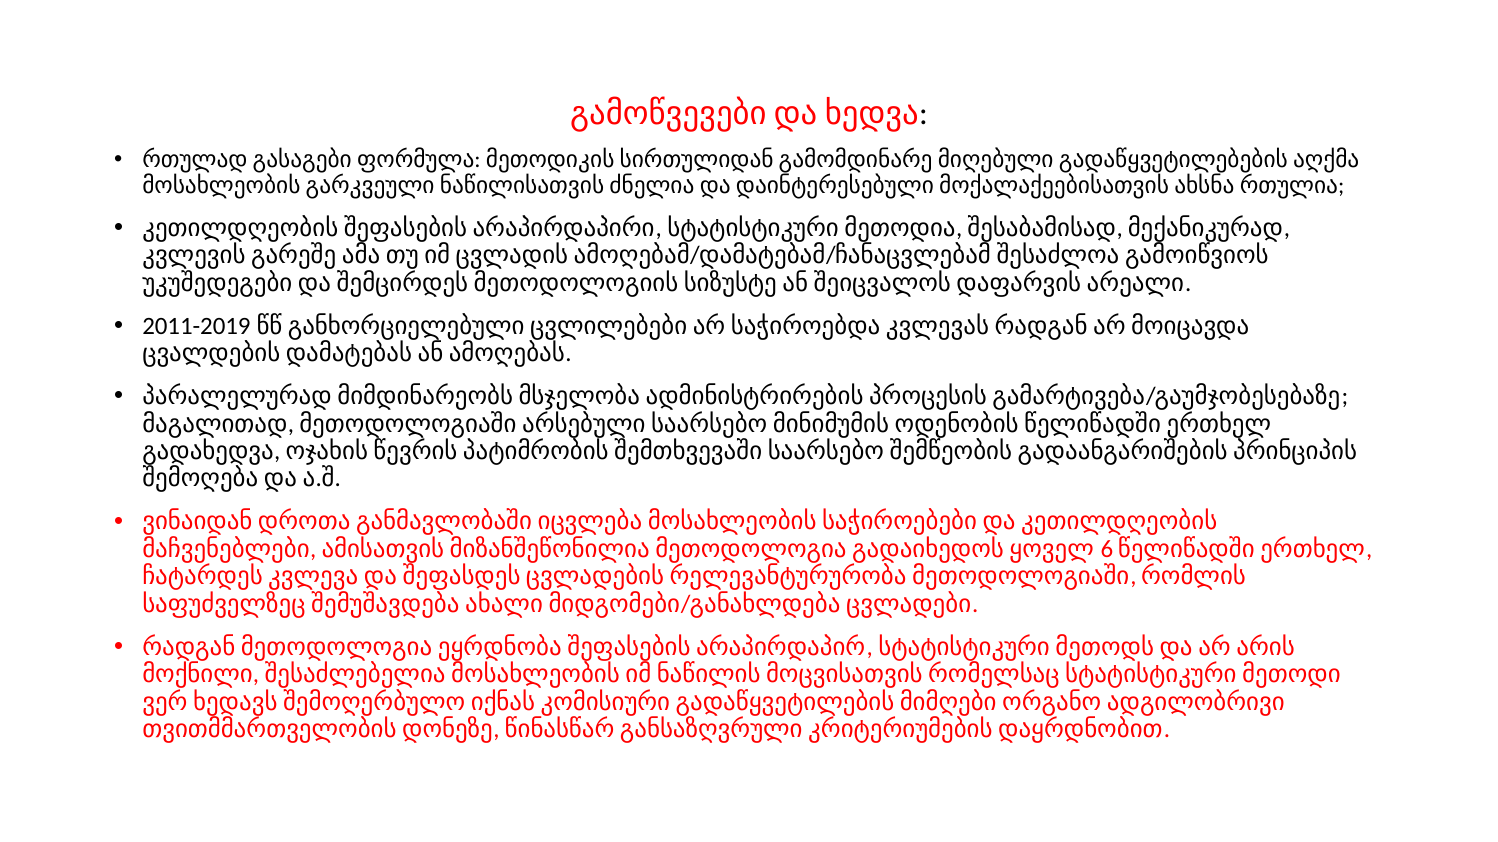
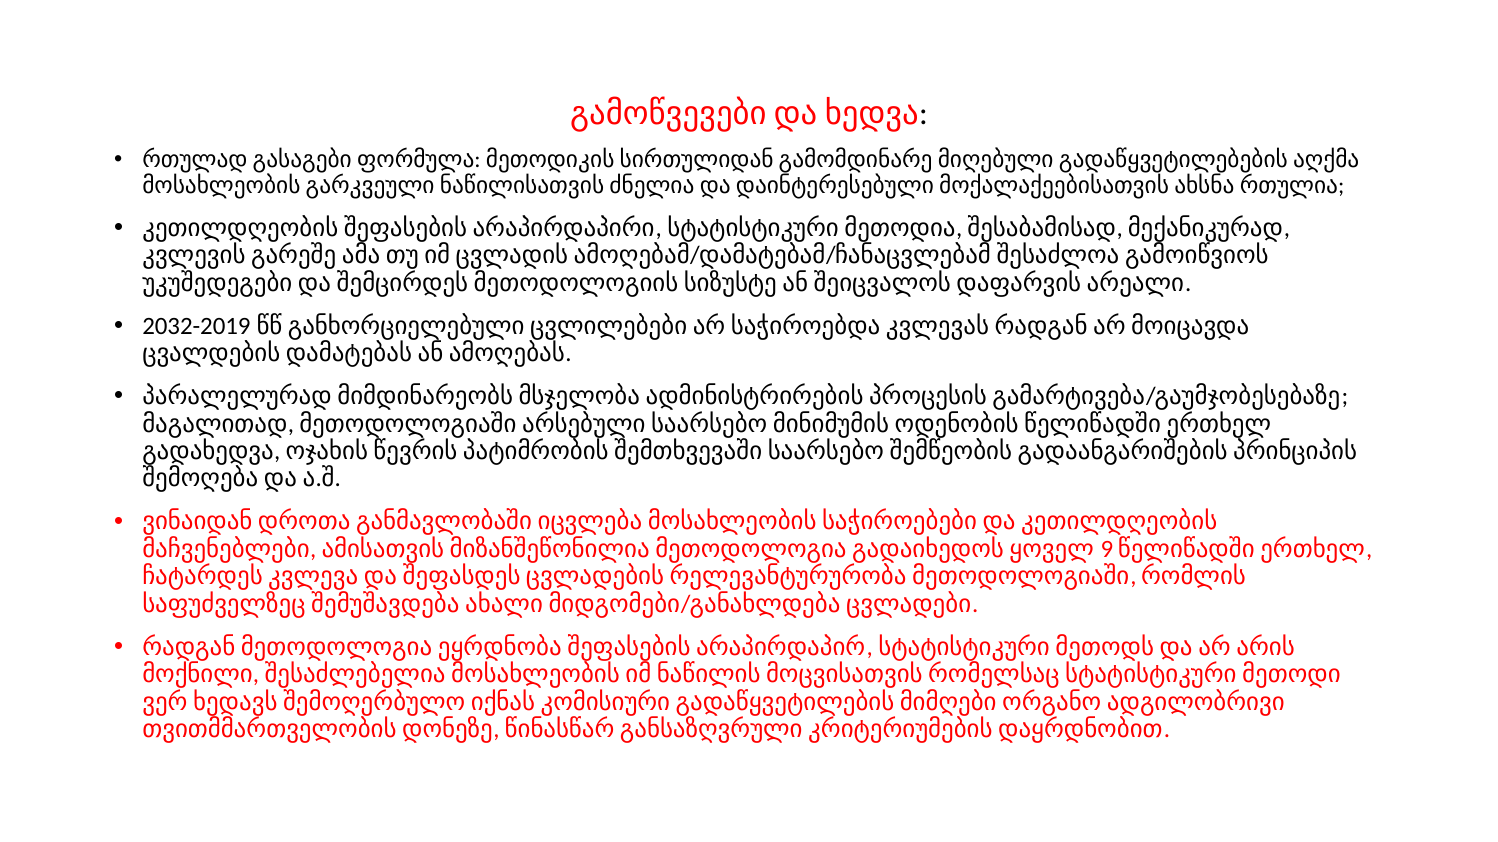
2011-2019: 2011-2019 -> 2032-2019 (196, 326)
6: 6 -> 9 (1107, 550)
